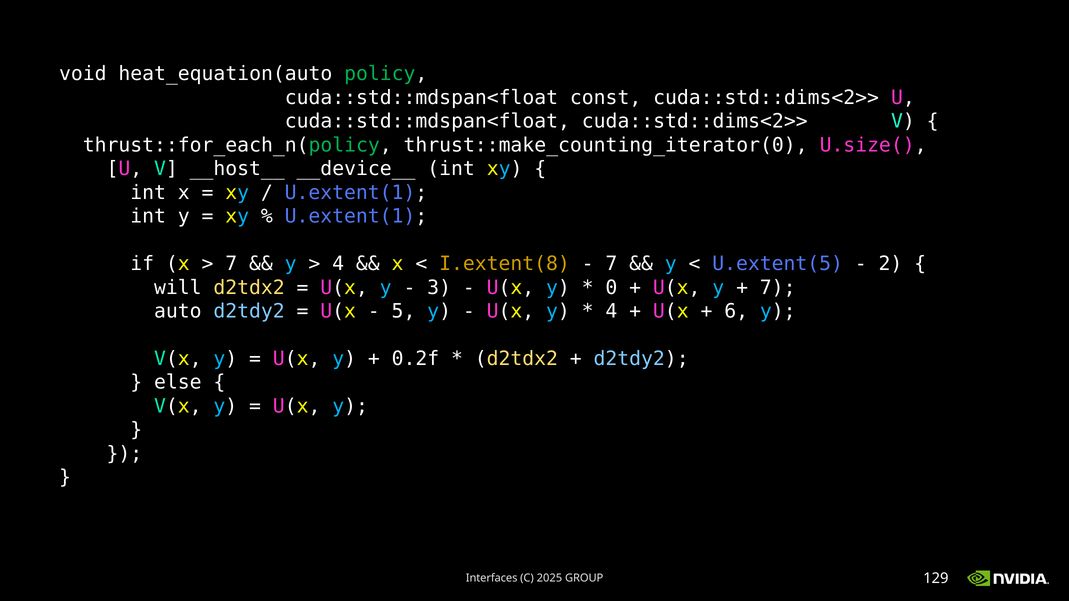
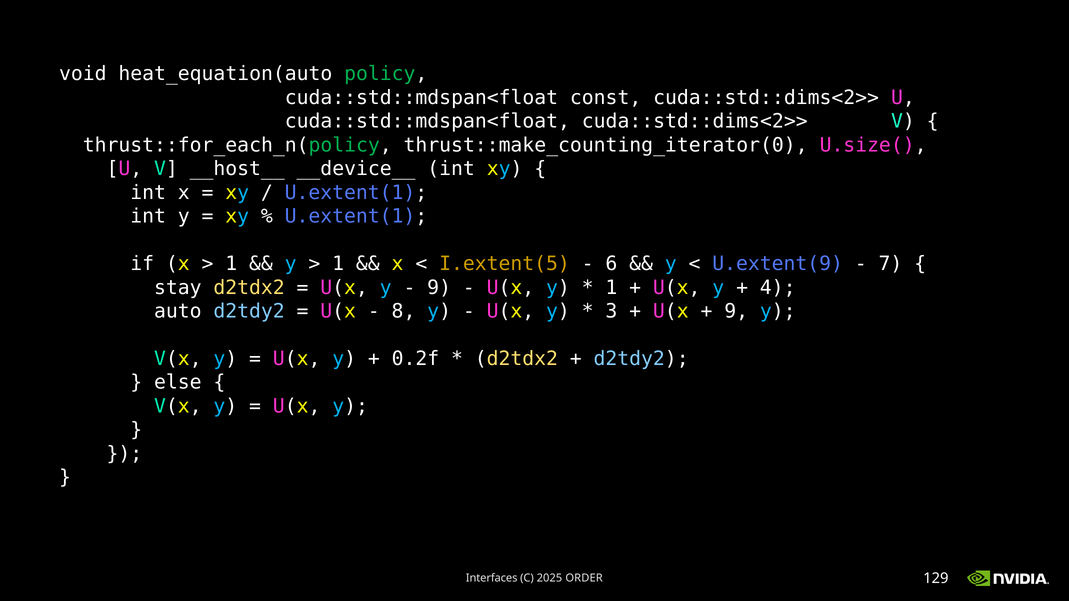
7: 7 -> 1 (231, 264)
4: 4 -> 1 (338, 264)
I.extent(8: I.extent(8 -> I.extent(5 (504, 264)
7: 7 -> 6 (611, 264)
U.extent(5: U.extent(5 -> U.extent(9 (778, 264)
2: 2 -> 7 (890, 264)
will: will -> stay (178, 288)
3: 3 -> 9 (439, 288)
0: 0 -> 1 (611, 288)
7: 7 -> 4 (778, 288)
5: 5 -> 8 (404, 311)
4: 4 -> 3 (611, 311)
6: 6 -> 9 (736, 311)
GROUP: GROUP -> ORDER (584, 579)
